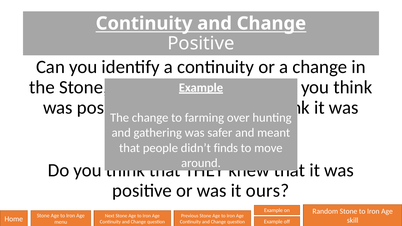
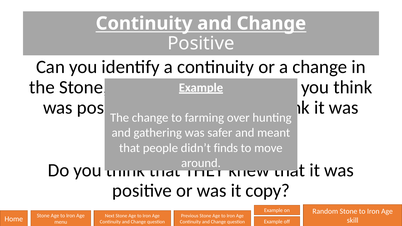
ours: ours -> copy (268, 191)
